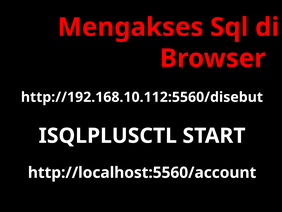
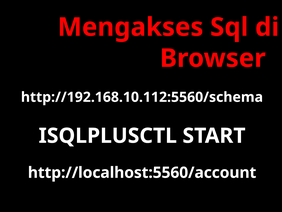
http://192.168.10.112:5560/disebut: http://192.168.10.112:5560/disebut -> http://192.168.10.112:5560/schema (142, 97)
